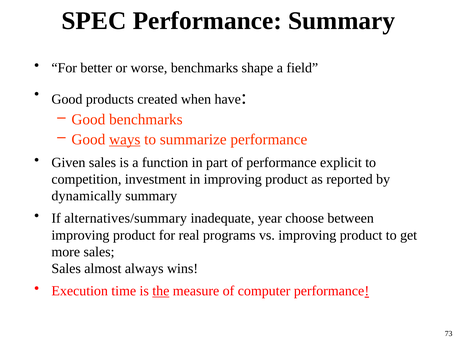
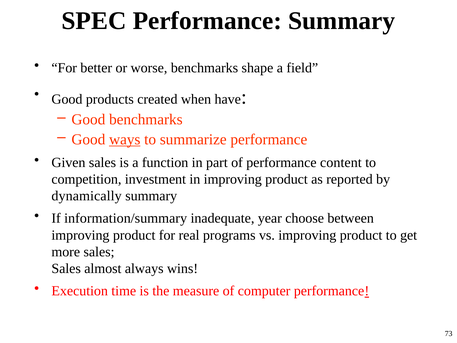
explicit: explicit -> content (341, 162)
alternatives/summary: alternatives/summary -> information/summary (126, 218)
the underline: present -> none (161, 291)
